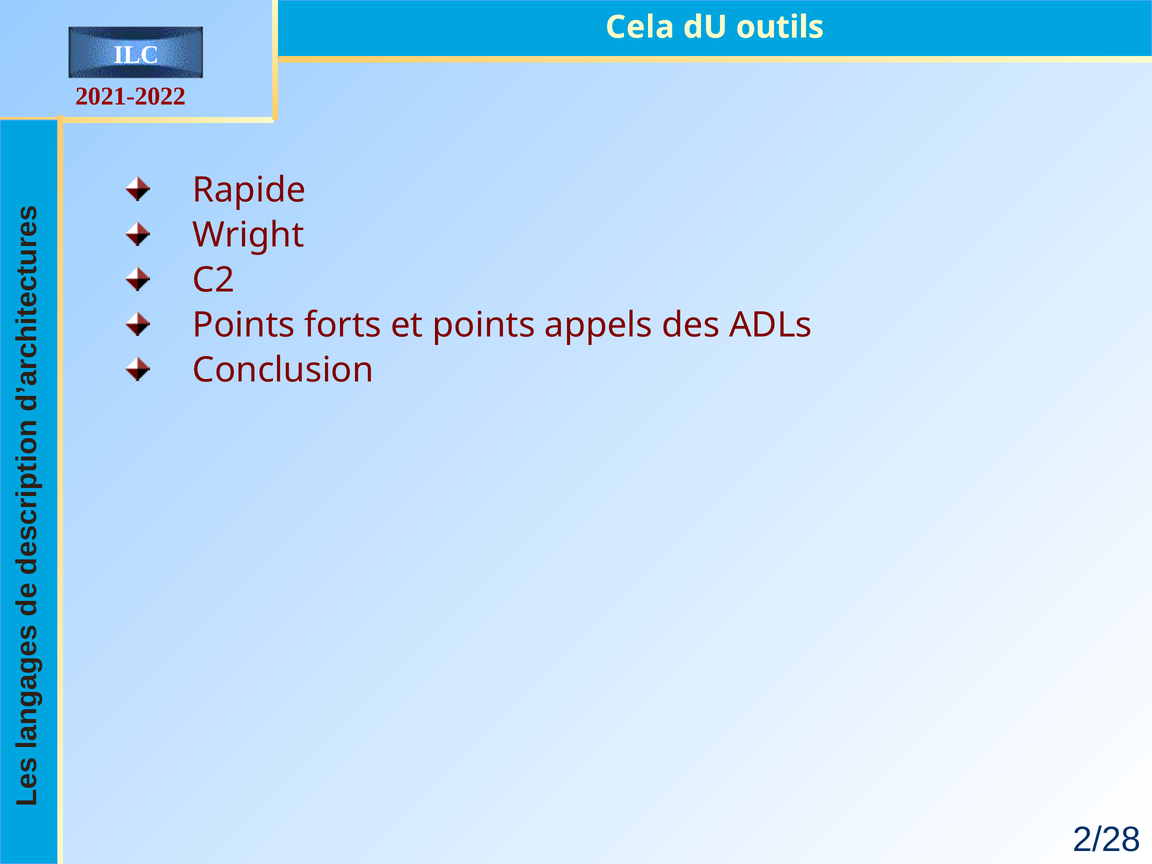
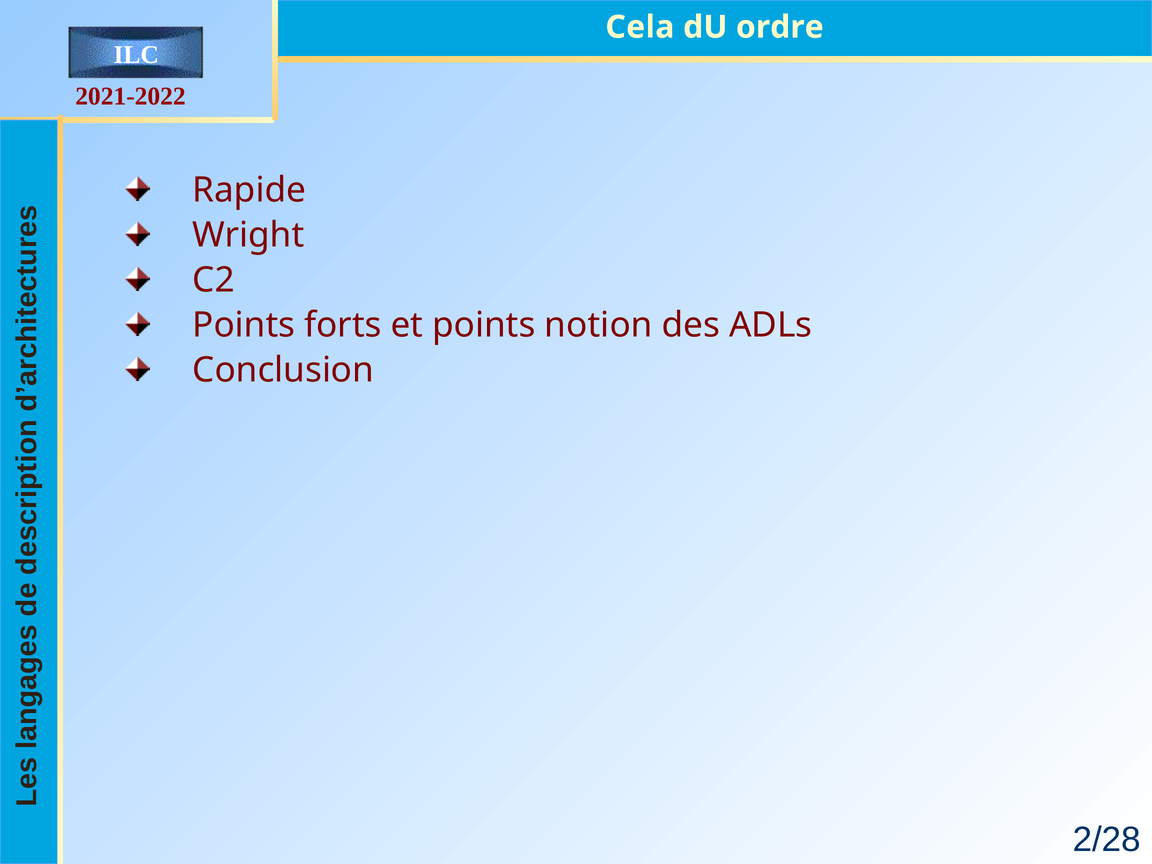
outils: outils -> ordre (780, 27)
appels: appels -> notion (599, 325)
